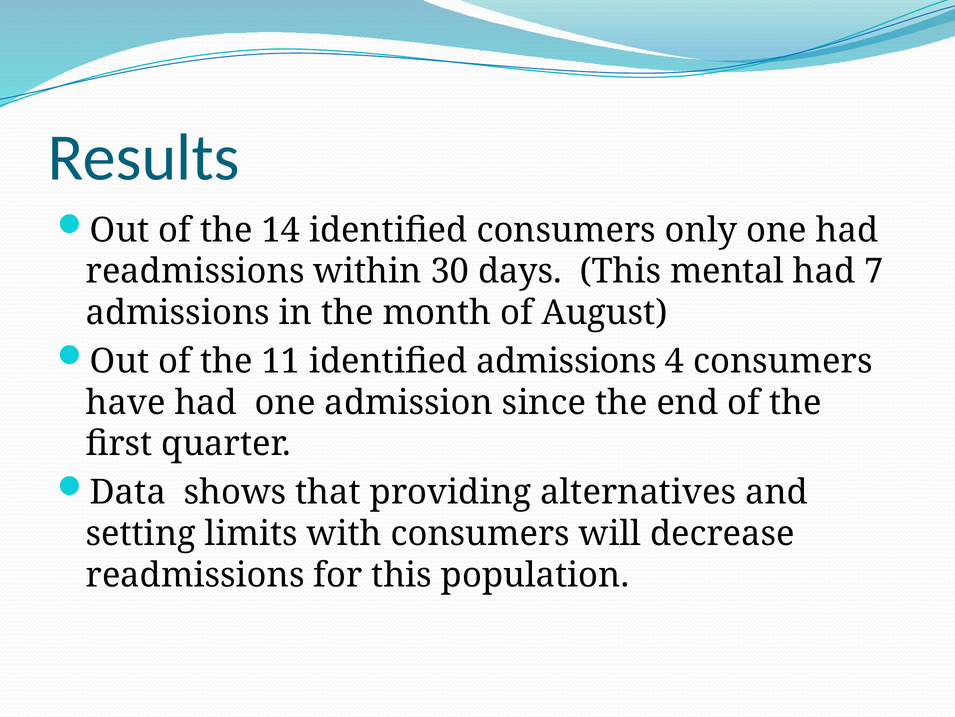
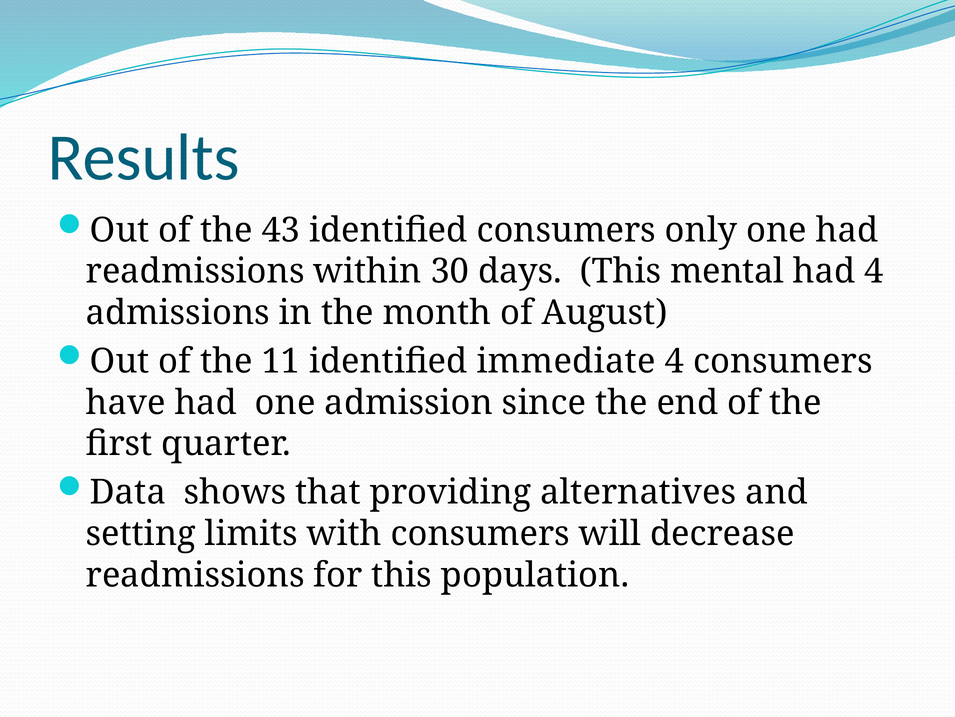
14: 14 -> 43 (281, 230)
had 7: 7 -> 4 (874, 271)
identified admissions: admissions -> immediate (566, 361)
